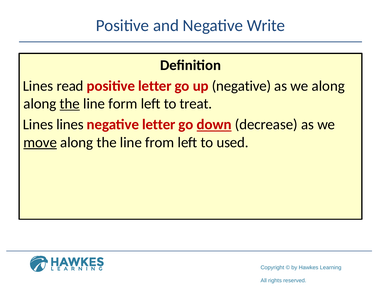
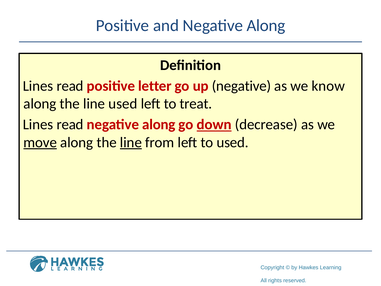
and Negative Write: Write -> Along (266, 26)
we along: along -> know (328, 86)
the underline: present -> none (70, 104)
line form: form -> used (123, 104)
lines: lines -> read (70, 124)
letter: letter -> along (159, 124)
line underline: none -> present (131, 142)
